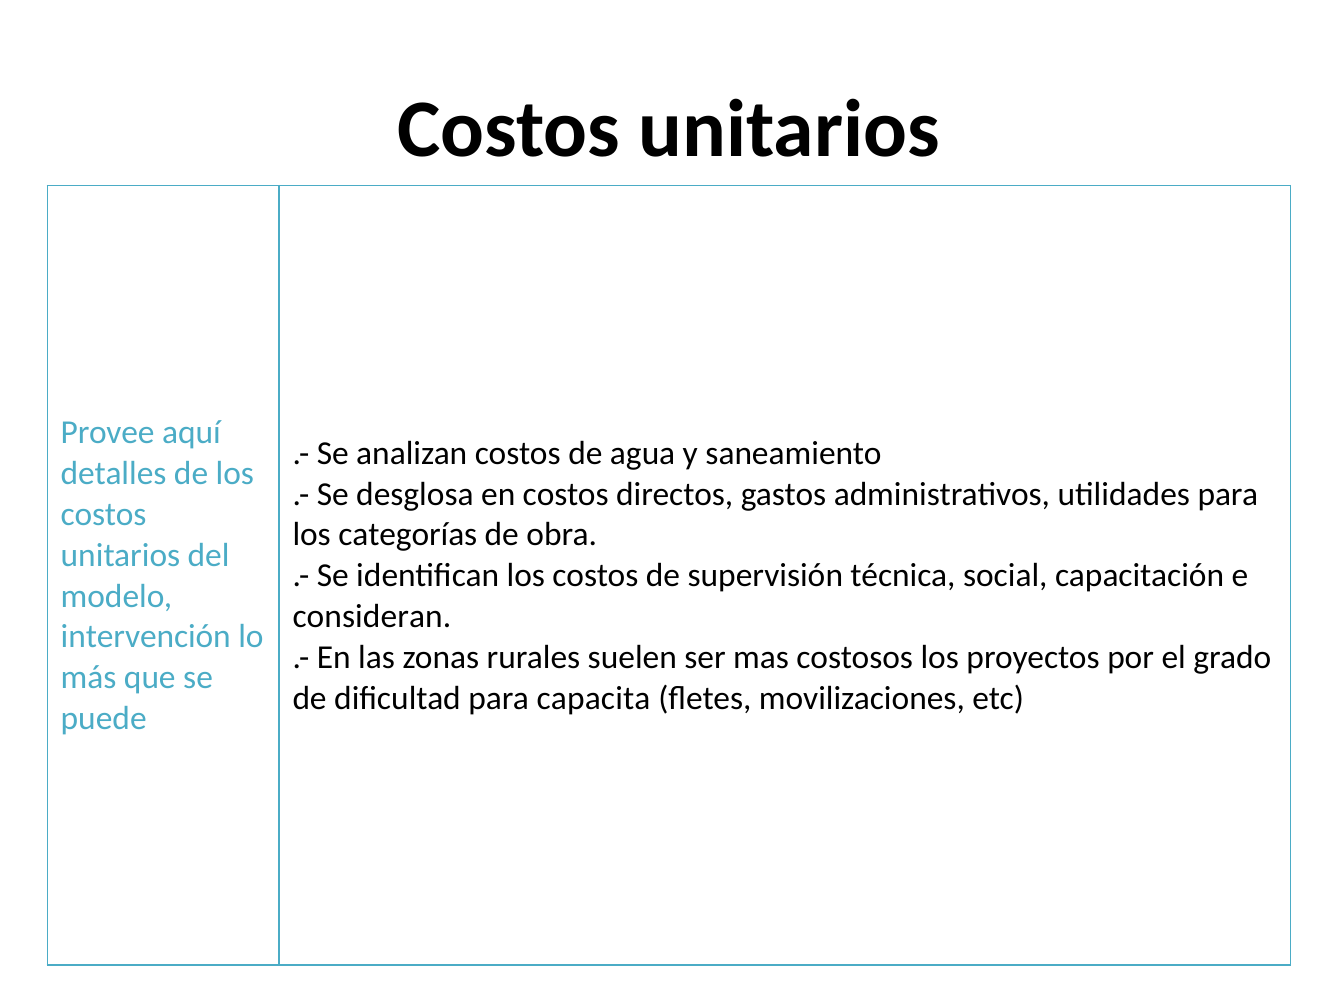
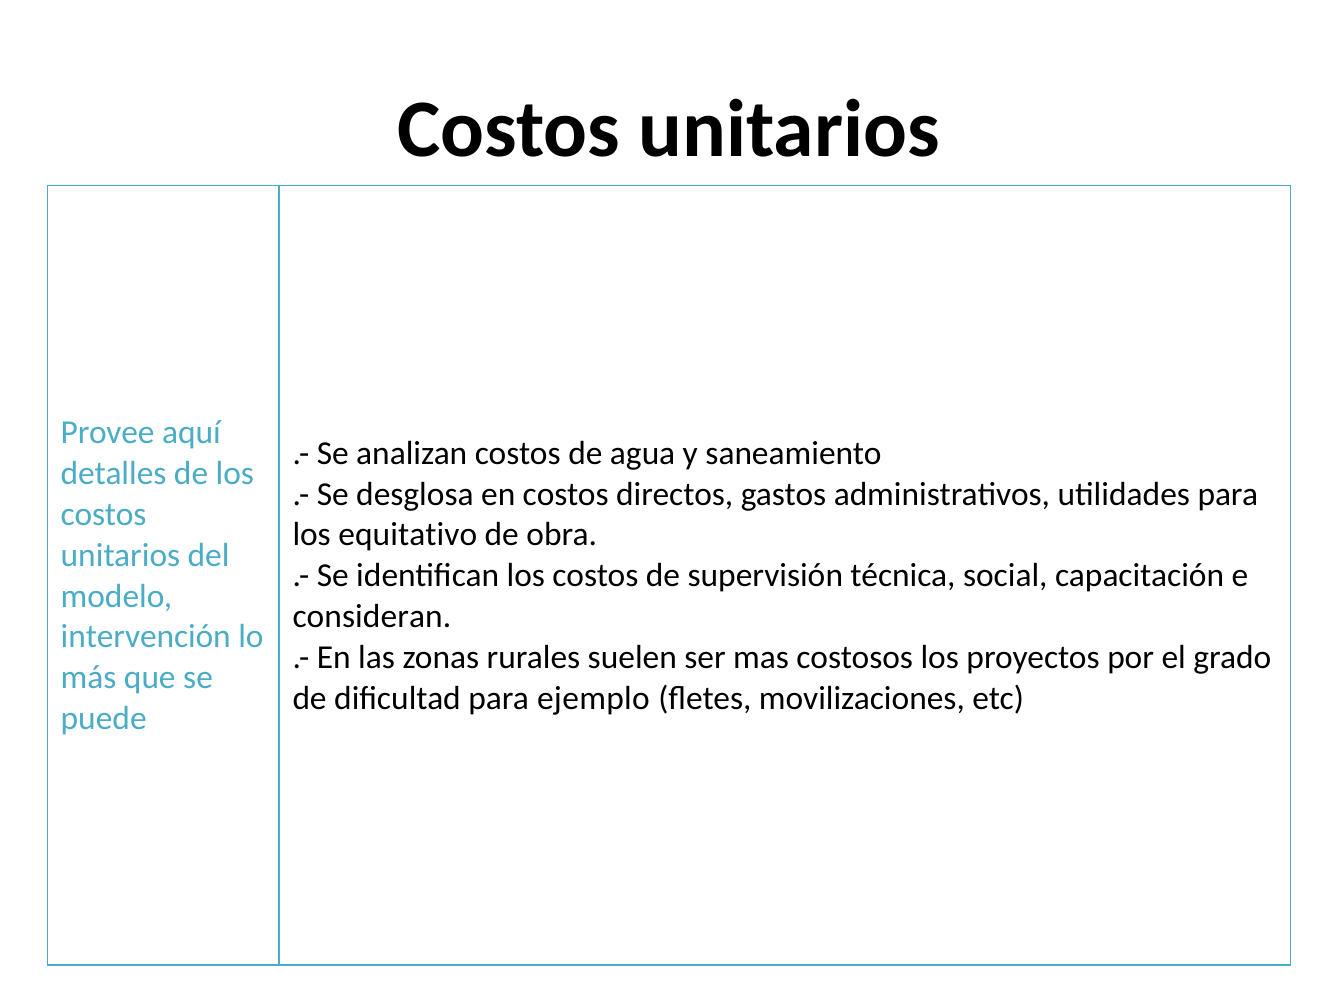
categorías: categorías -> equitativo (408, 535)
capacita: capacita -> ejemplo (593, 698)
